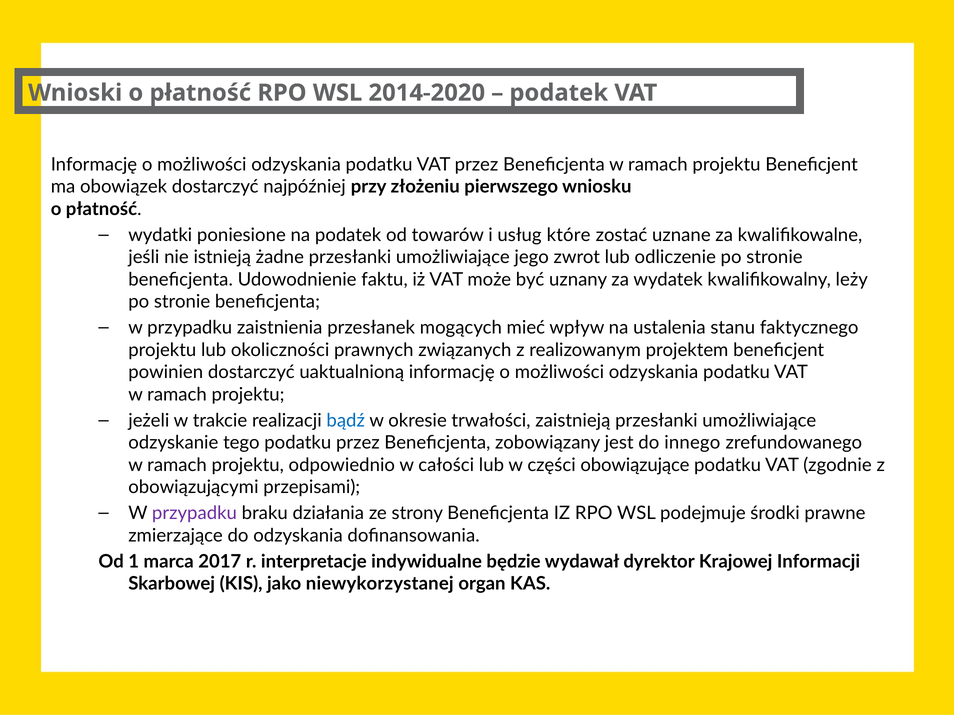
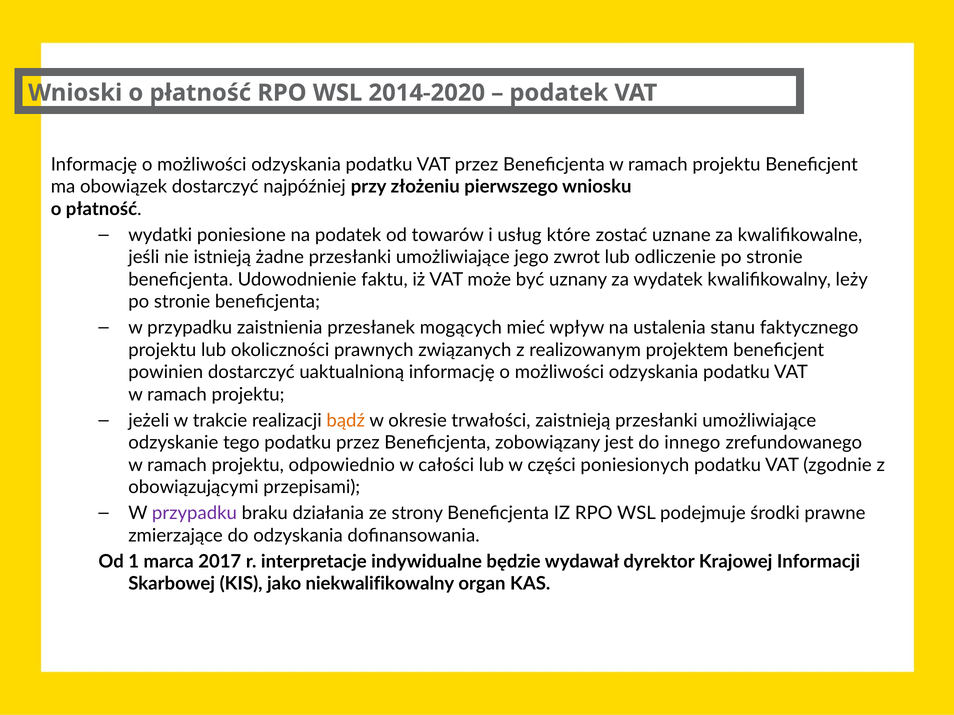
bądź colour: blue -> orange (346, 421)
obowiązujące: obowiązujące -> poniesionych (635, 465)
niewykorzystanej: niewykorzystanej -> niekwalifikowalny (380, 584)
